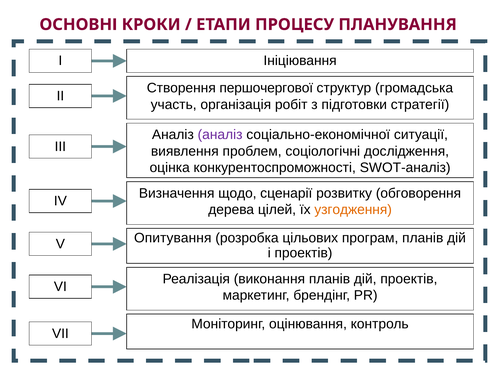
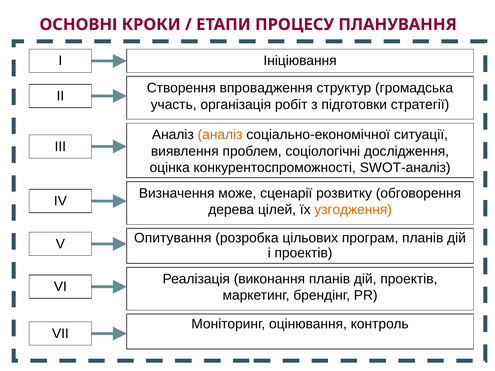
першочергової: першочергової -> впровадження (266, 88)
аналіз colour: purple -> orange (220, 135)
щодо: щодо -> може (237, 193)
